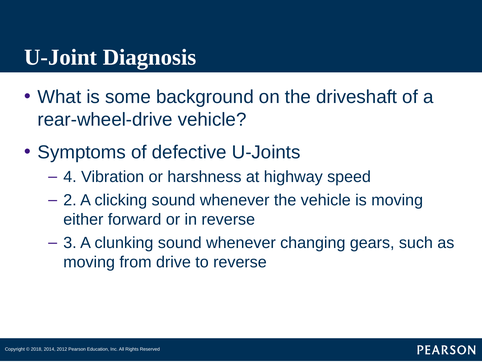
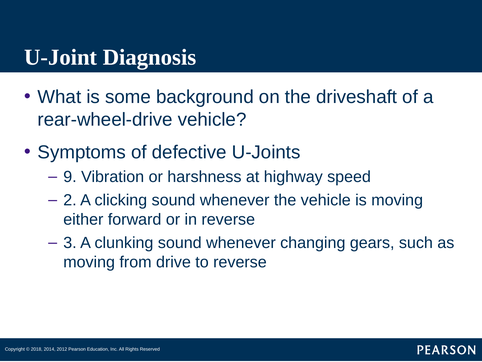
4: 4 -> 9 (70, 177)
